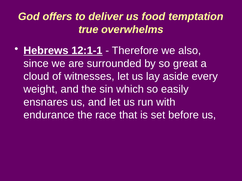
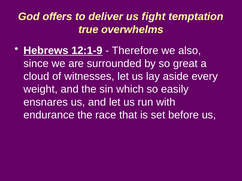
food: food -> fight (154, 17)
12:1-1: 12:1-1 -> 12:1-9 (87, 51)
